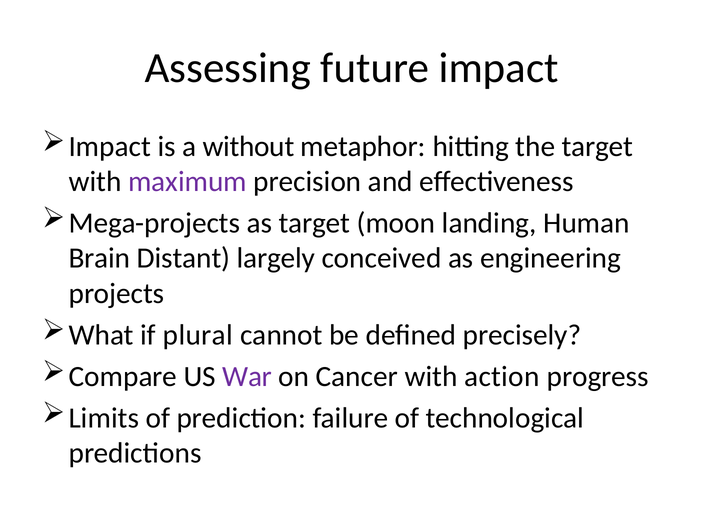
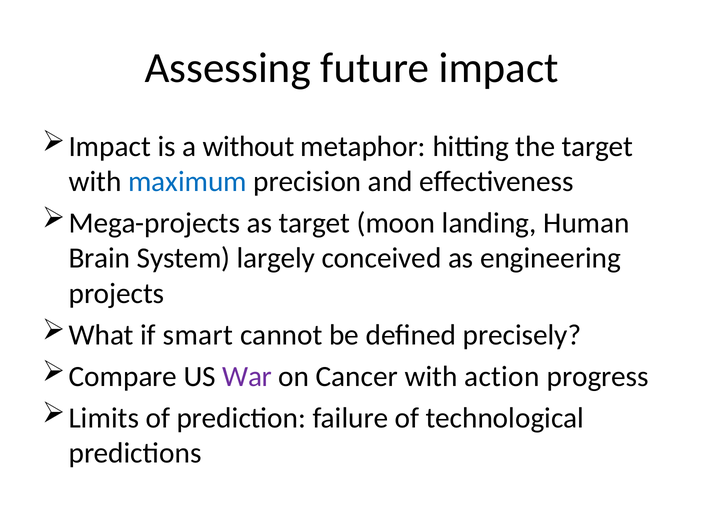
maximum colour: purple -> blue (187, 182)
Distant: Distant -> System (184, 258)
plural: plural -> smart (198, 335)
